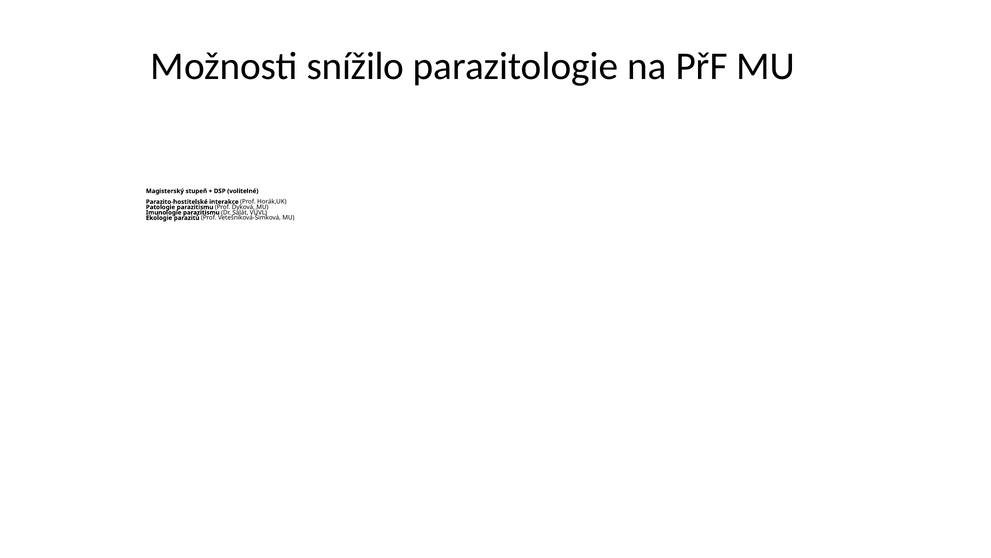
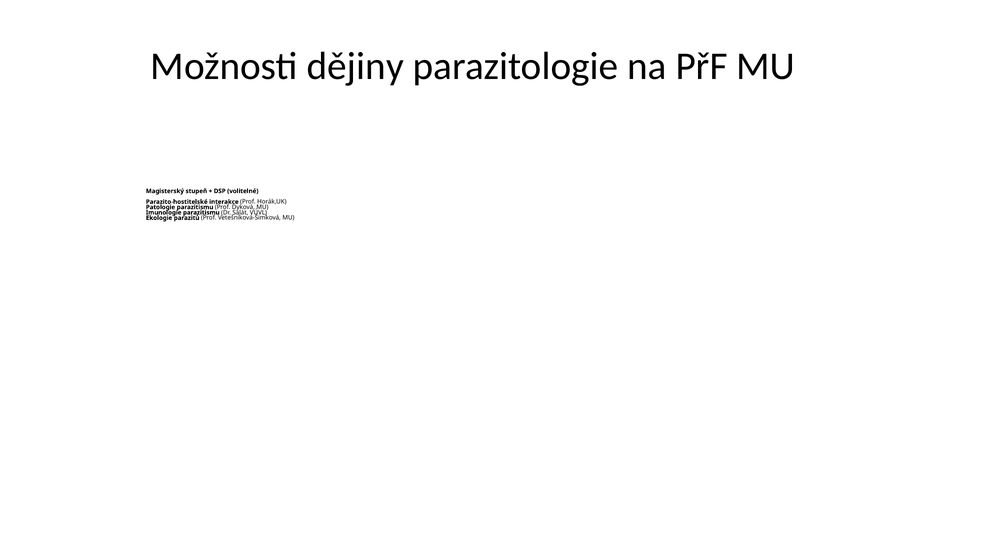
snížilo: snížilo -> dějiny (355, 66)
